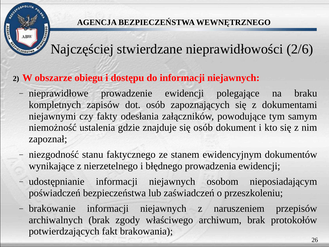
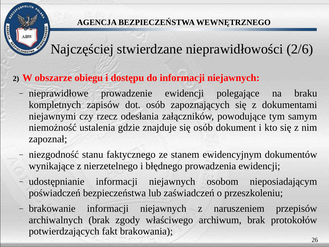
fakty: fakty -> rzecz (107, 116)
